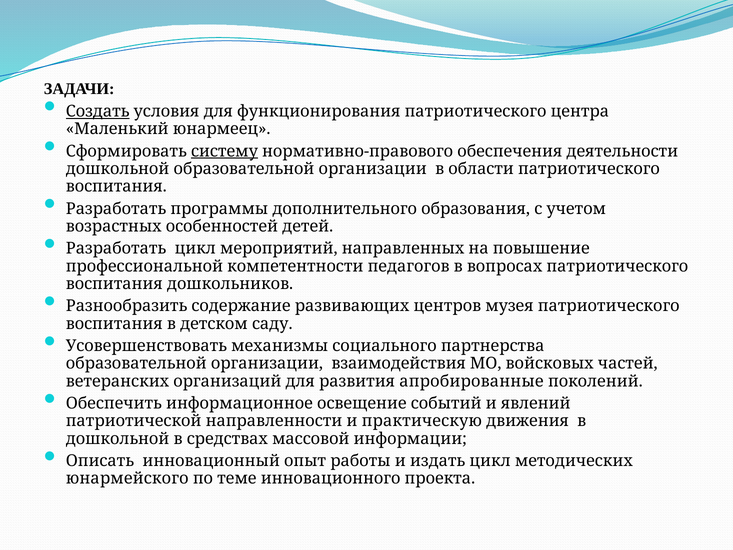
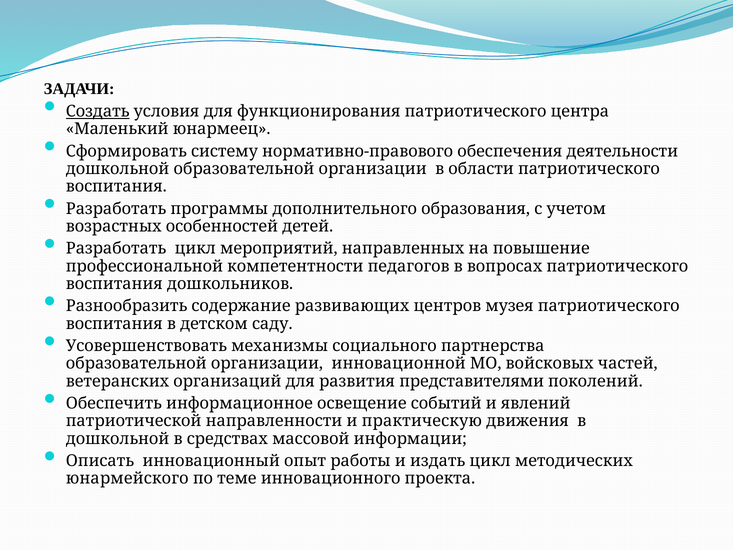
систему underline: present -> none (224, 151)
взаимодействия: взаимодействия -> инновационной (399, 363)
апробированные: апробированные -> представителями (472, 381)
